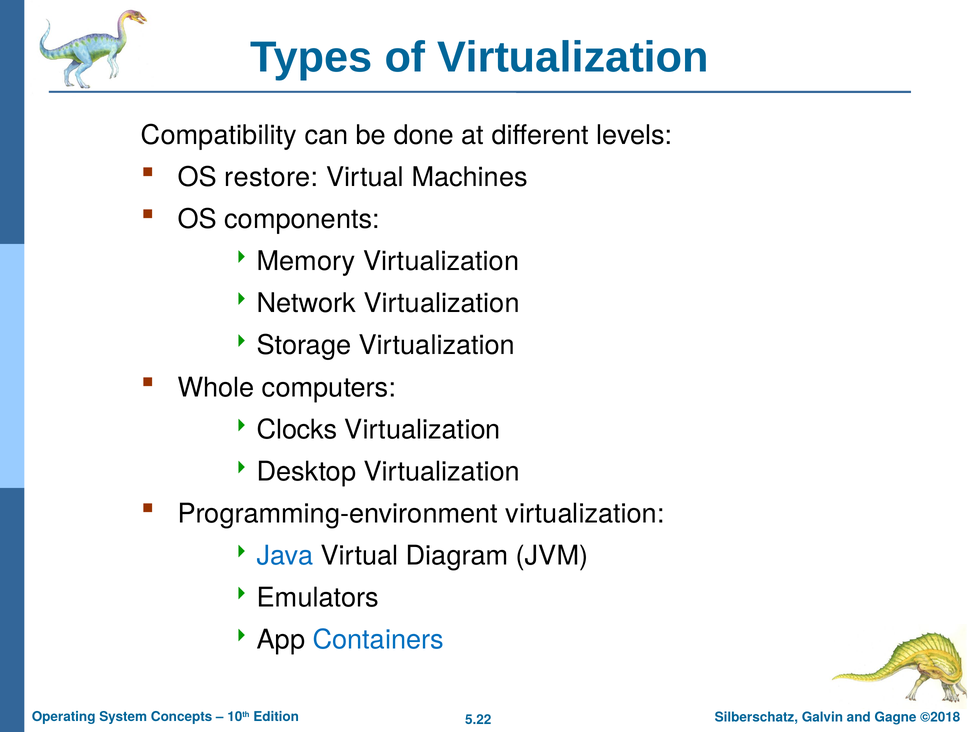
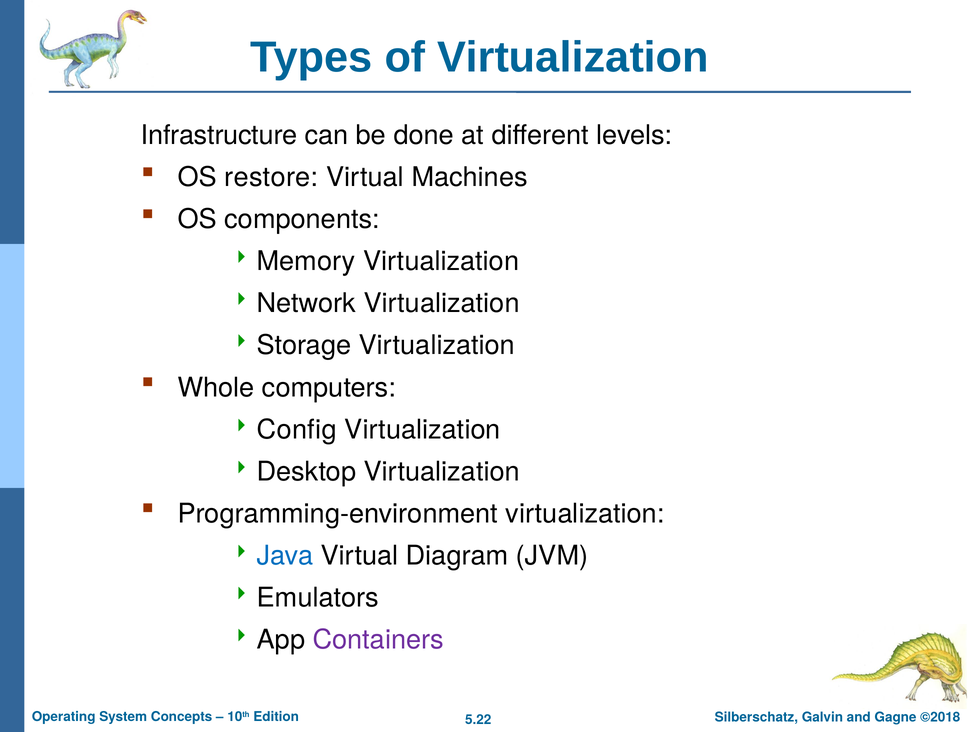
Compatibility: Compatibility -> Infrastructure (219, 135)
Clocks: Clocks -> Config (297, 430)
Containers colour: blue -> purple (378, 640)
